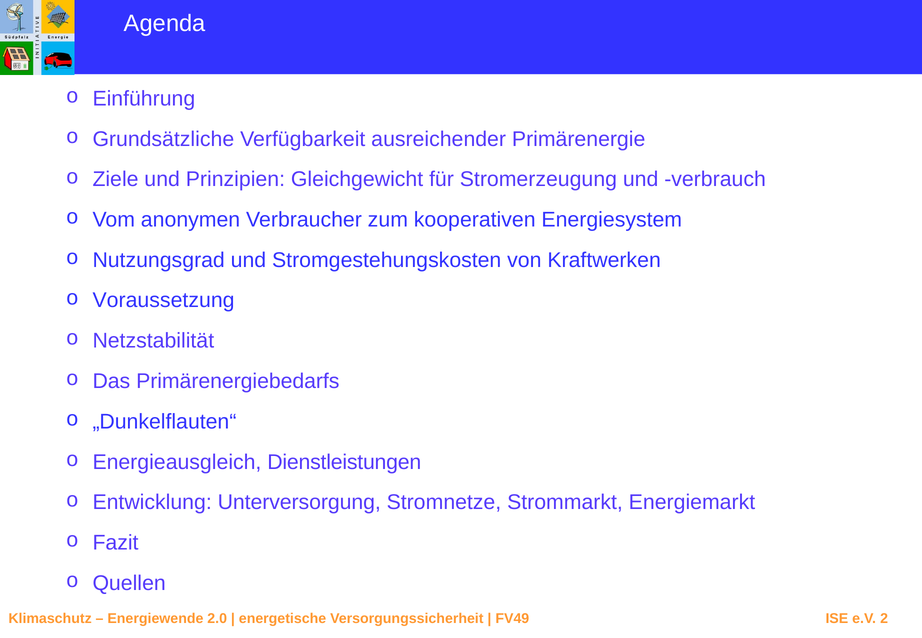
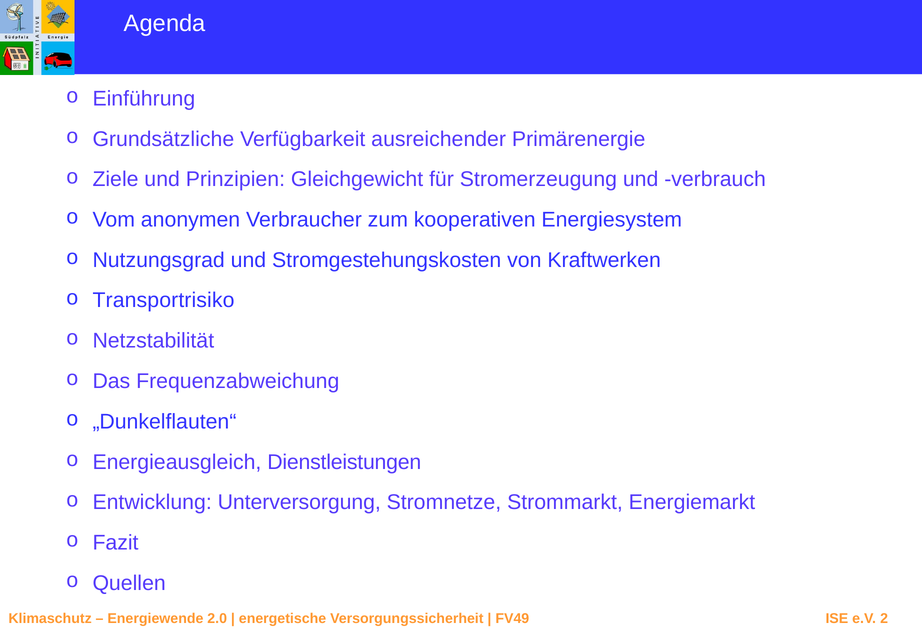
Voraussetzung: Voraussetzung -> Transportrisiko (163, 301)
Primärenergiebedarfs: Primärenergiebedarfs -> Frequenzabweichung (238, 381)
